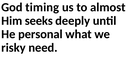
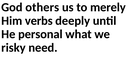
timing: timing -> others (42, 7)
almost: almost -> merely (108, 7)
seeks: seeks -> verbs (39, 21)
